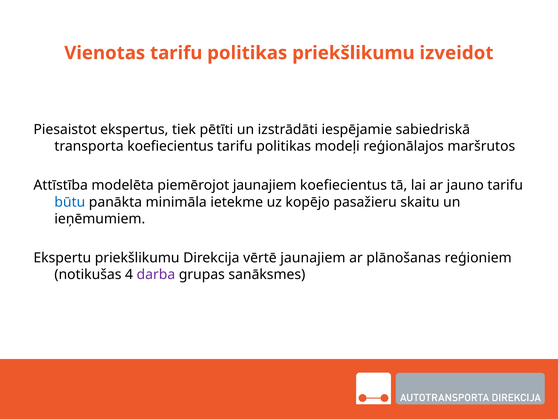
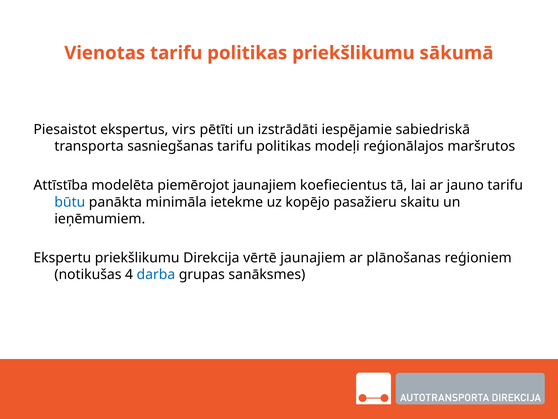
izveidot: izveidot -> sākumā (456, 53)
tiek: tiek -> virs (184, 129)
transporta koefiecientus: koefiecientus -> sasniegšanas (170, 146)
darba colour: purple -> blue (156, 274)
